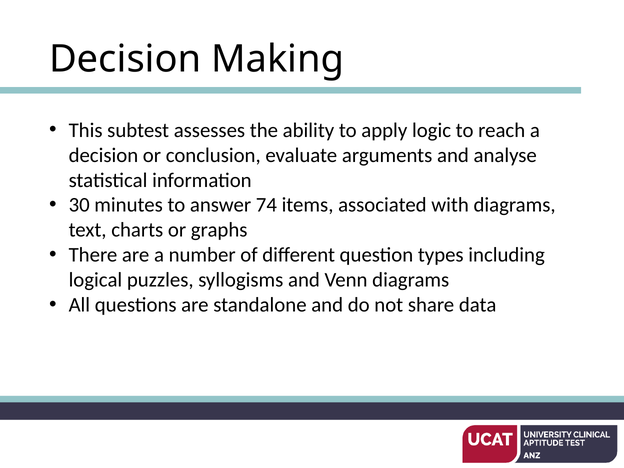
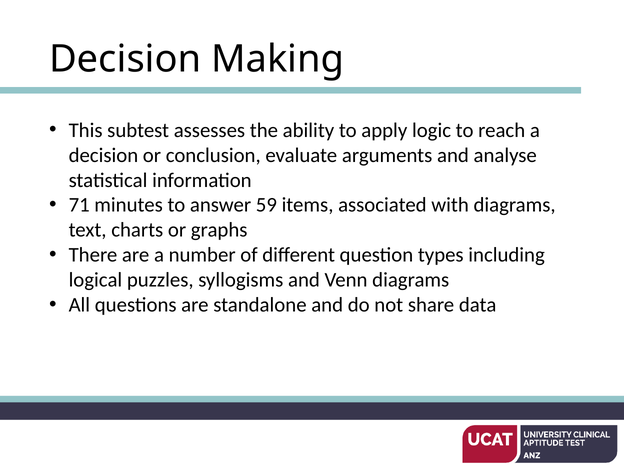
30: 30 -> 71 (79, 205)
74: 74 -> 59 (266, 205)
